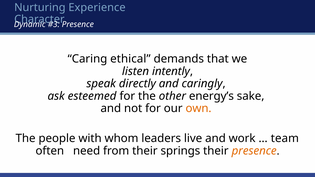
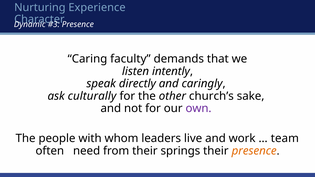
ethical: ethical -> faculty (130, 59)
esteemed: esteemed -> culturally (92, 96)
energy’s: energy’s -> church’s (211, 96)
own colour: orange -> purple (199, 109)
